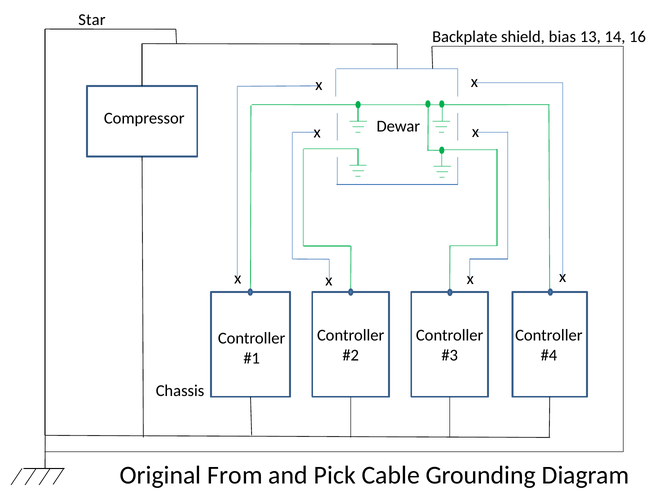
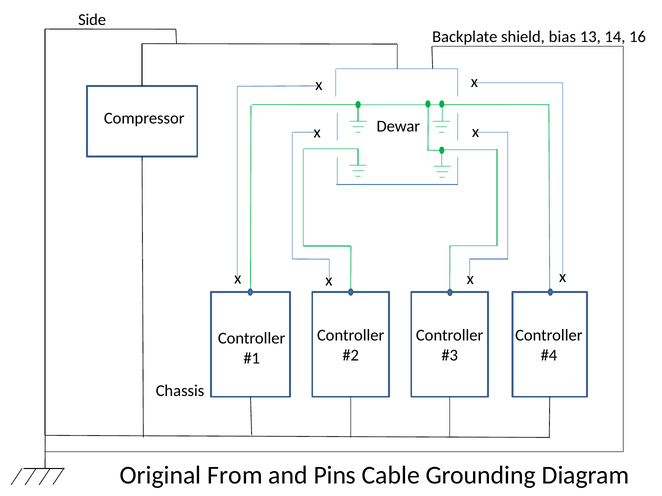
Star: Star -> Side (92, 20)
Pick: Pick -> Pins (335, 476)
